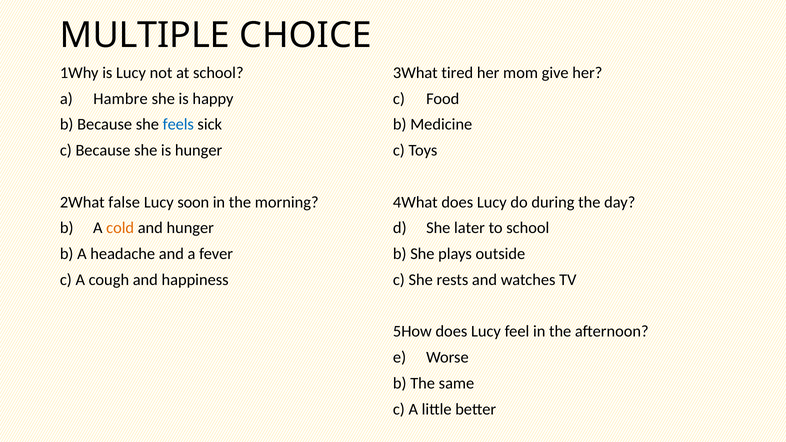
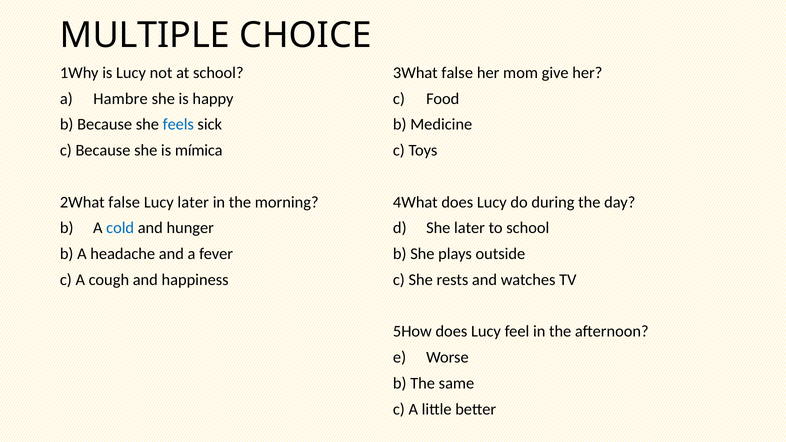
3What tired: tired -> false (457, 73)
is hunger: hunger -> mímica (199, 150)
Lucy soon: soon -> later (193, 202)
cold colour: orange -> blue (120, 228)
